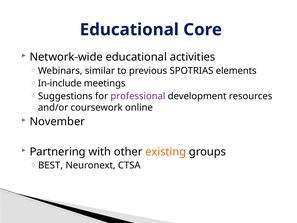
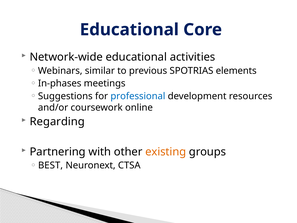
In-include: In-include -> In-phases (60, 83)
professional colour: purple -> blue (138, 96)
November: November -> Regarding (57, 122)
